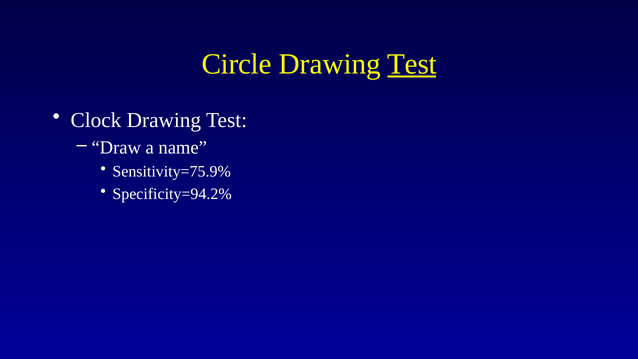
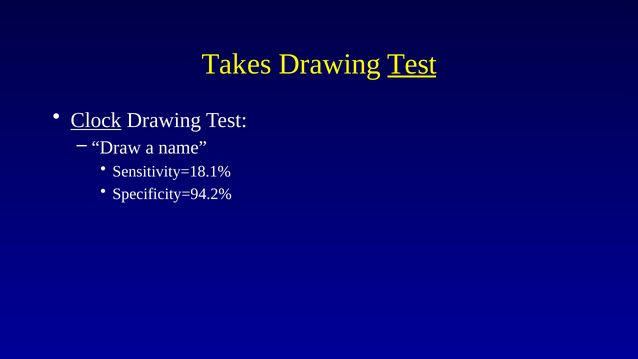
Circle: Circle -> Takes (237, 64)
Clock underline: none -> present (96, 120)
Sensitivity=75.9%: Sensitivity=75.9% -> Sensitivity=18.1% (172, 172)
